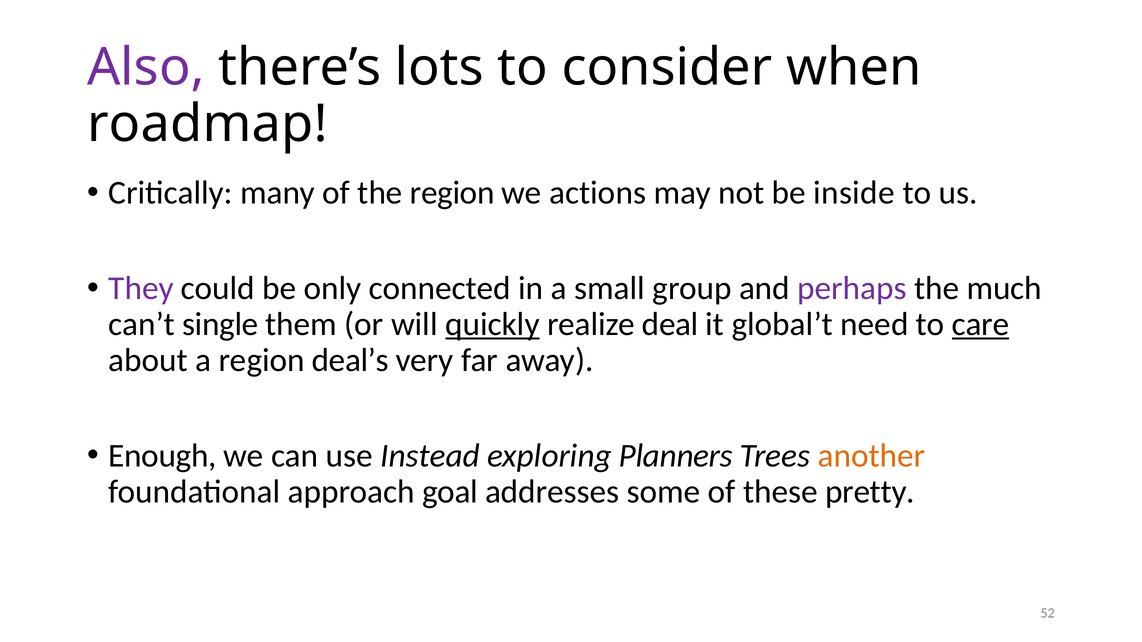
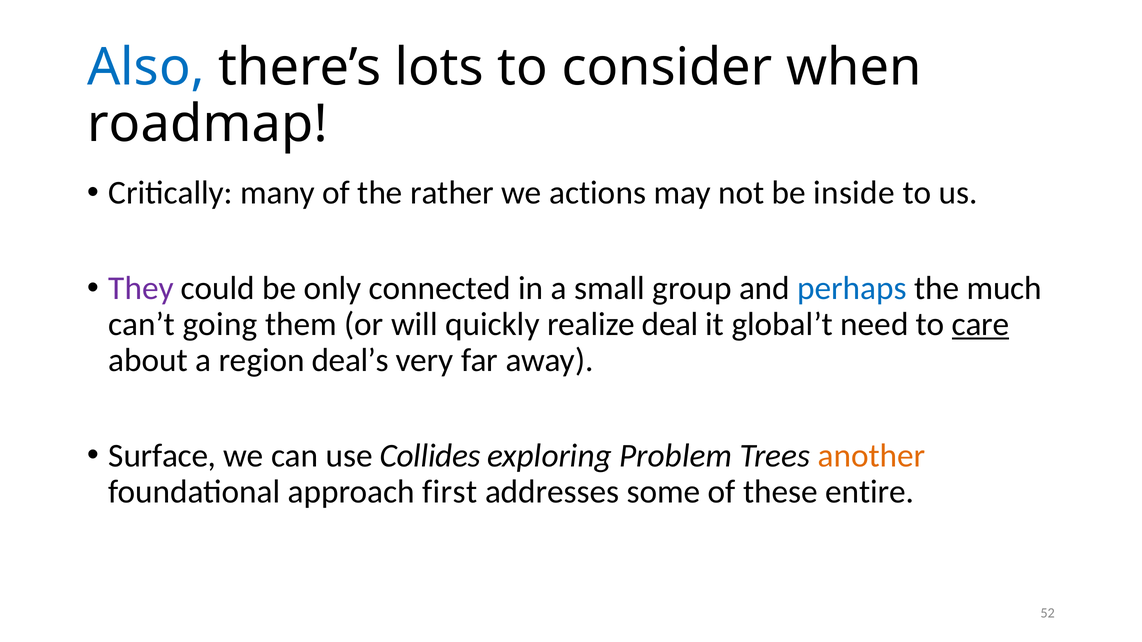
Also colour: purple -> blue (146, 68)
the region: region -> rather (452, 193)
perhaps colour: purple -> blue (852, 289)
single: single -> going (220, 325)
quickly underline: present -> none (492, 325)
Enough: Enough -> Surface (162, 456)
Instead: Instead -> Collides (430, 456)
Planners: Planners -> Problem (676, 456)
goal: goal -> first (450, 492)
pretty: pretty -> entire (870, 492)
